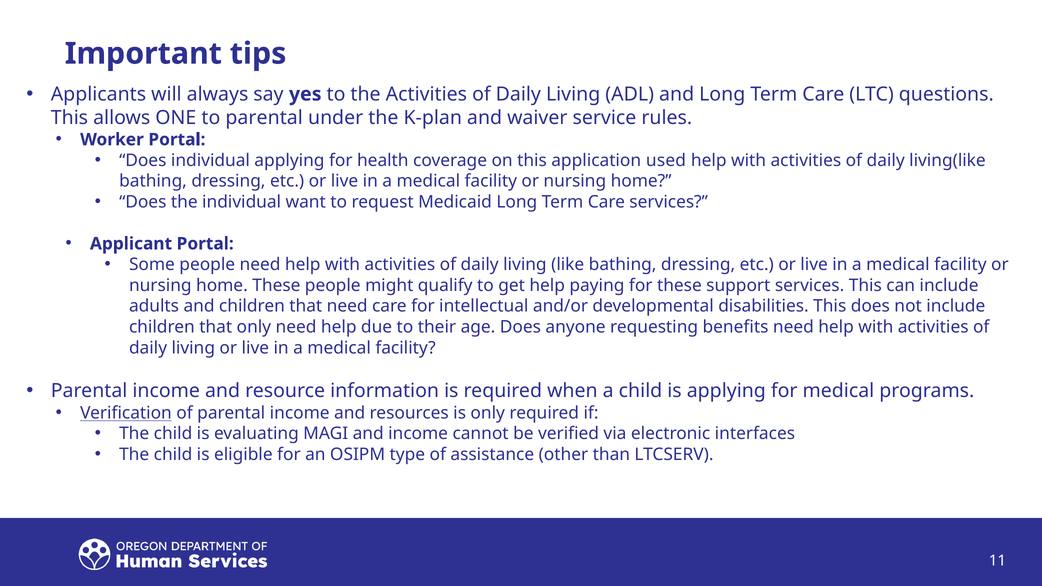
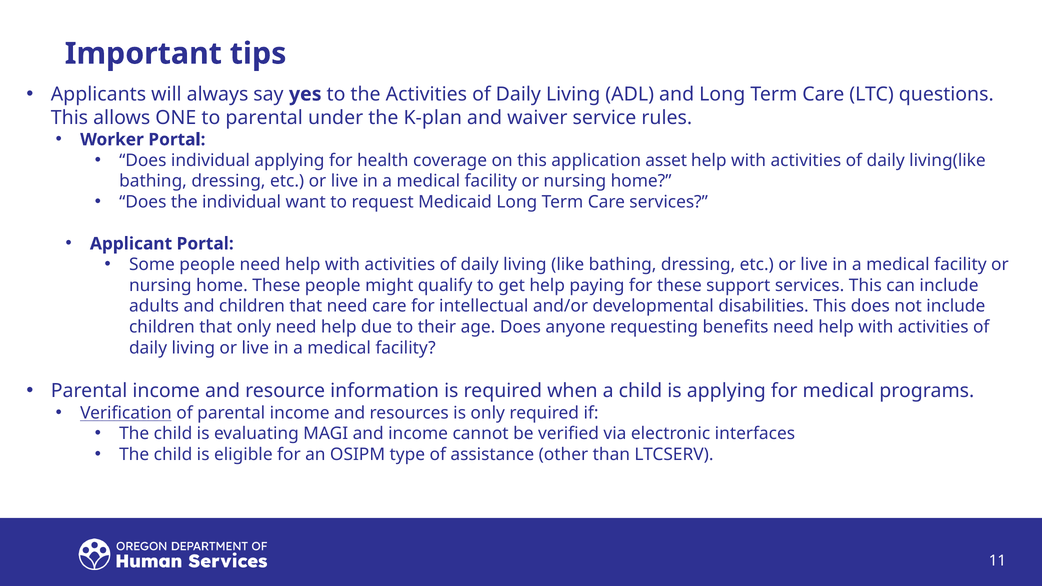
used: used -> asset (666, 160)
